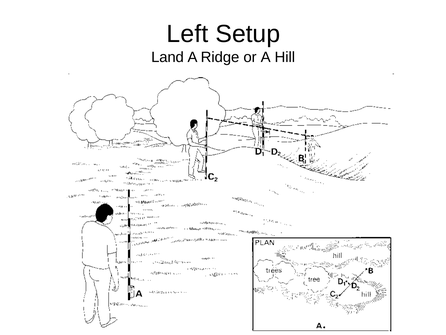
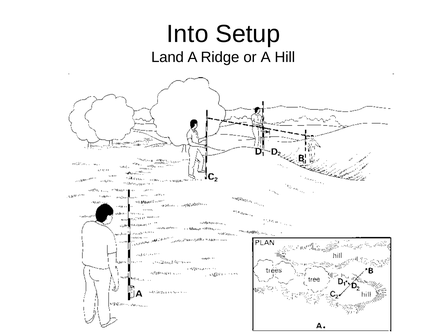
Left: Left -> Into (187, 34)
